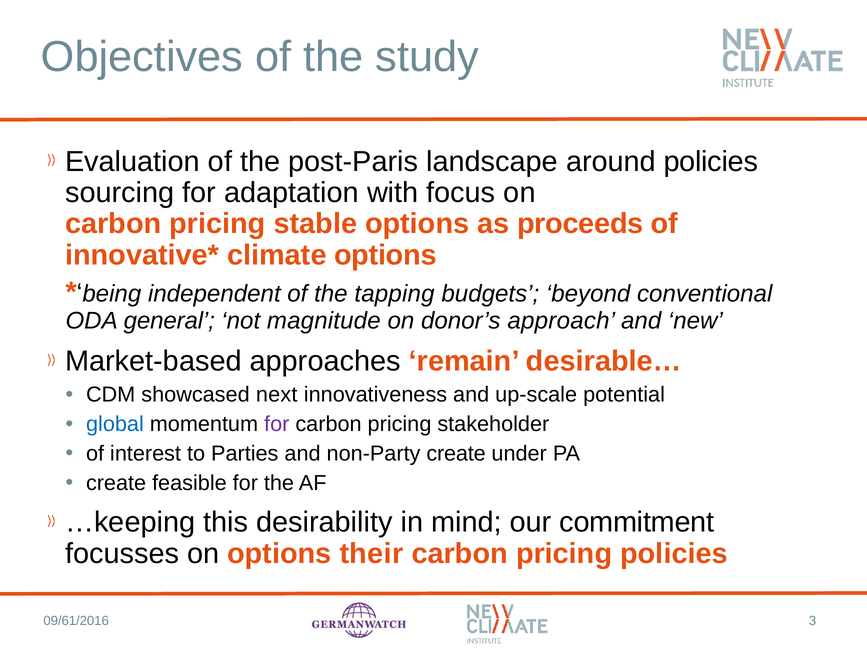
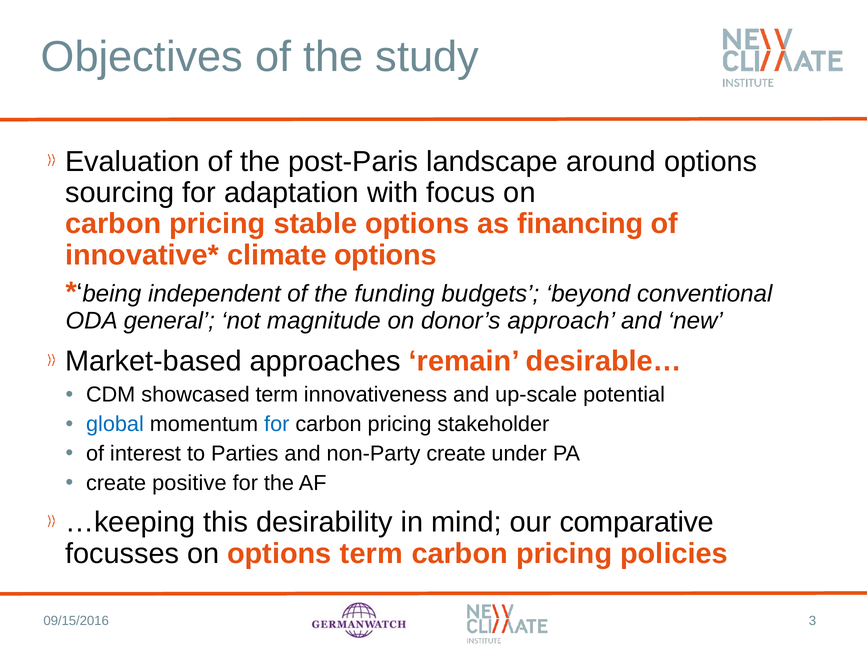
around policies: policies -> options (711, 162)
proceeds: proceeds -> financing (580, 224)
tapping: tapping -> funding (395, 294)
showcased next: next -> term (277, 395)
for colour: purple -> blue (277, 424)
feasible: feasible -> positive (189, 483)
commitment: commitment -> comparative (637, 523)
options their: their -> term (371, 554)
09/61/2016: 09/61/2016 -> 09/15/2016 (76, 621)
